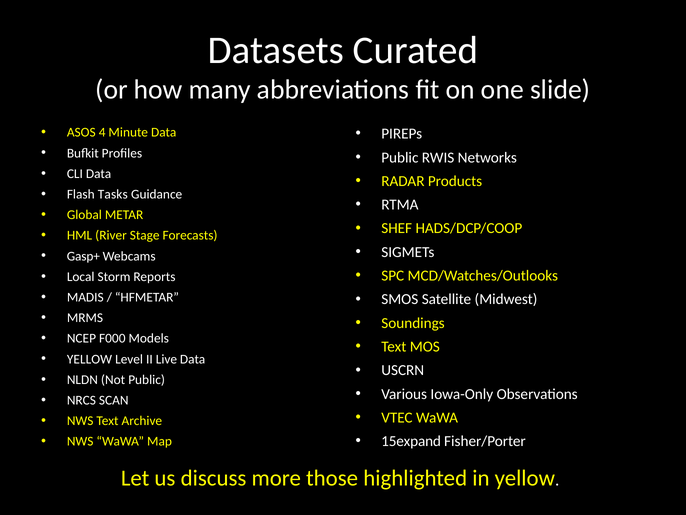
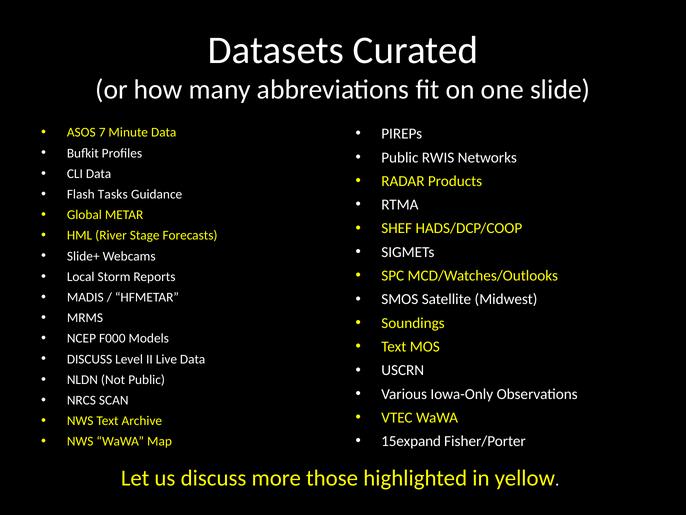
4: 4 -> 7 (102, 132)
Gasp+: Gasp+ -> Slide+ (83, 256)
YELLOW: YELLOW -> DISCUSS (90, 359)
